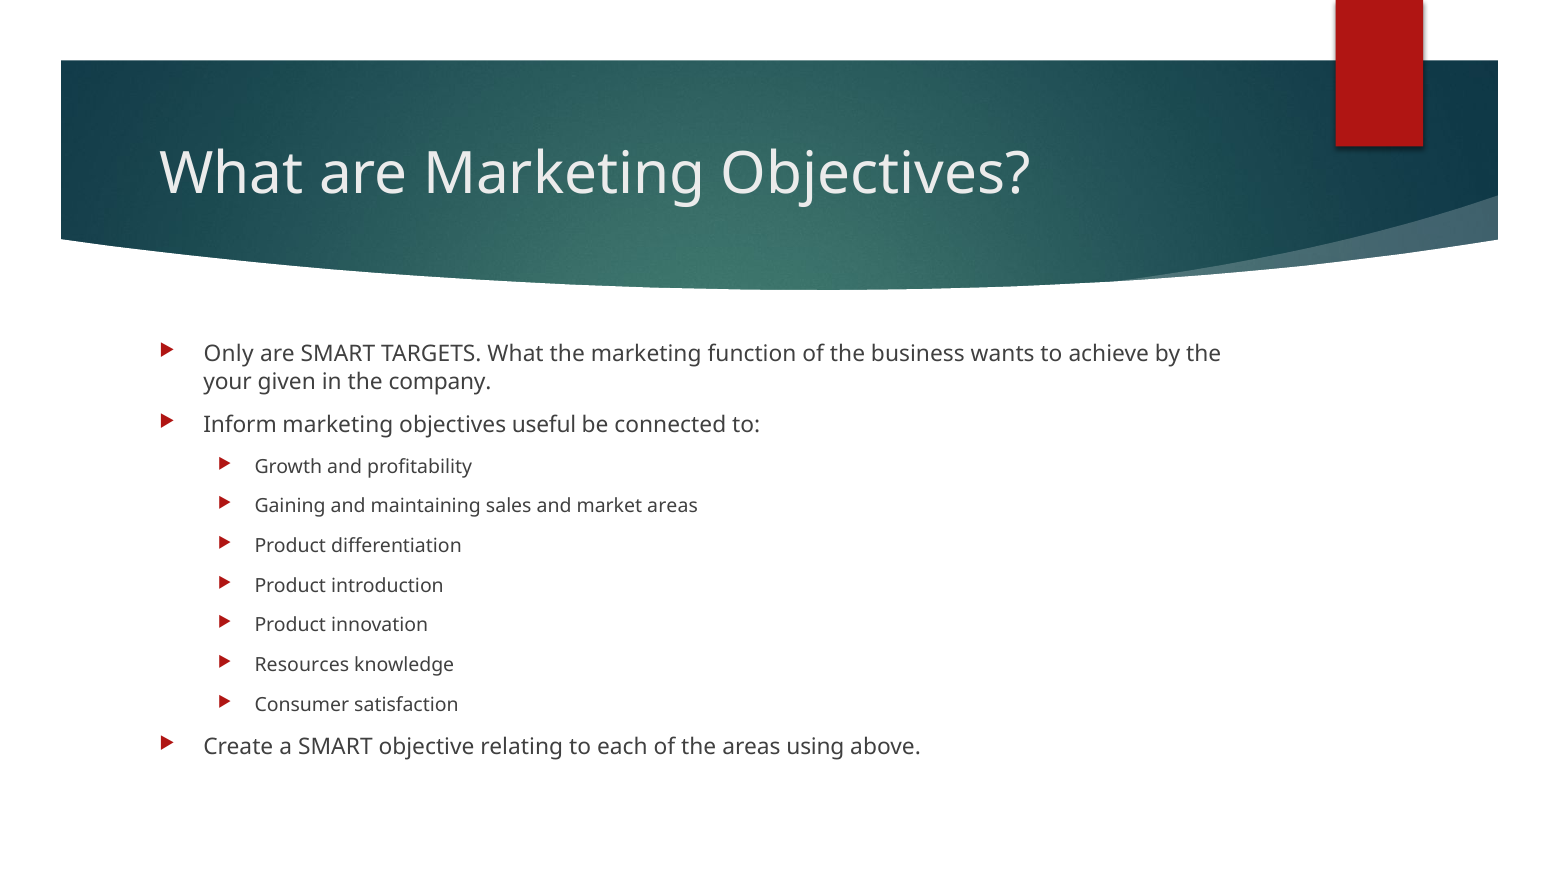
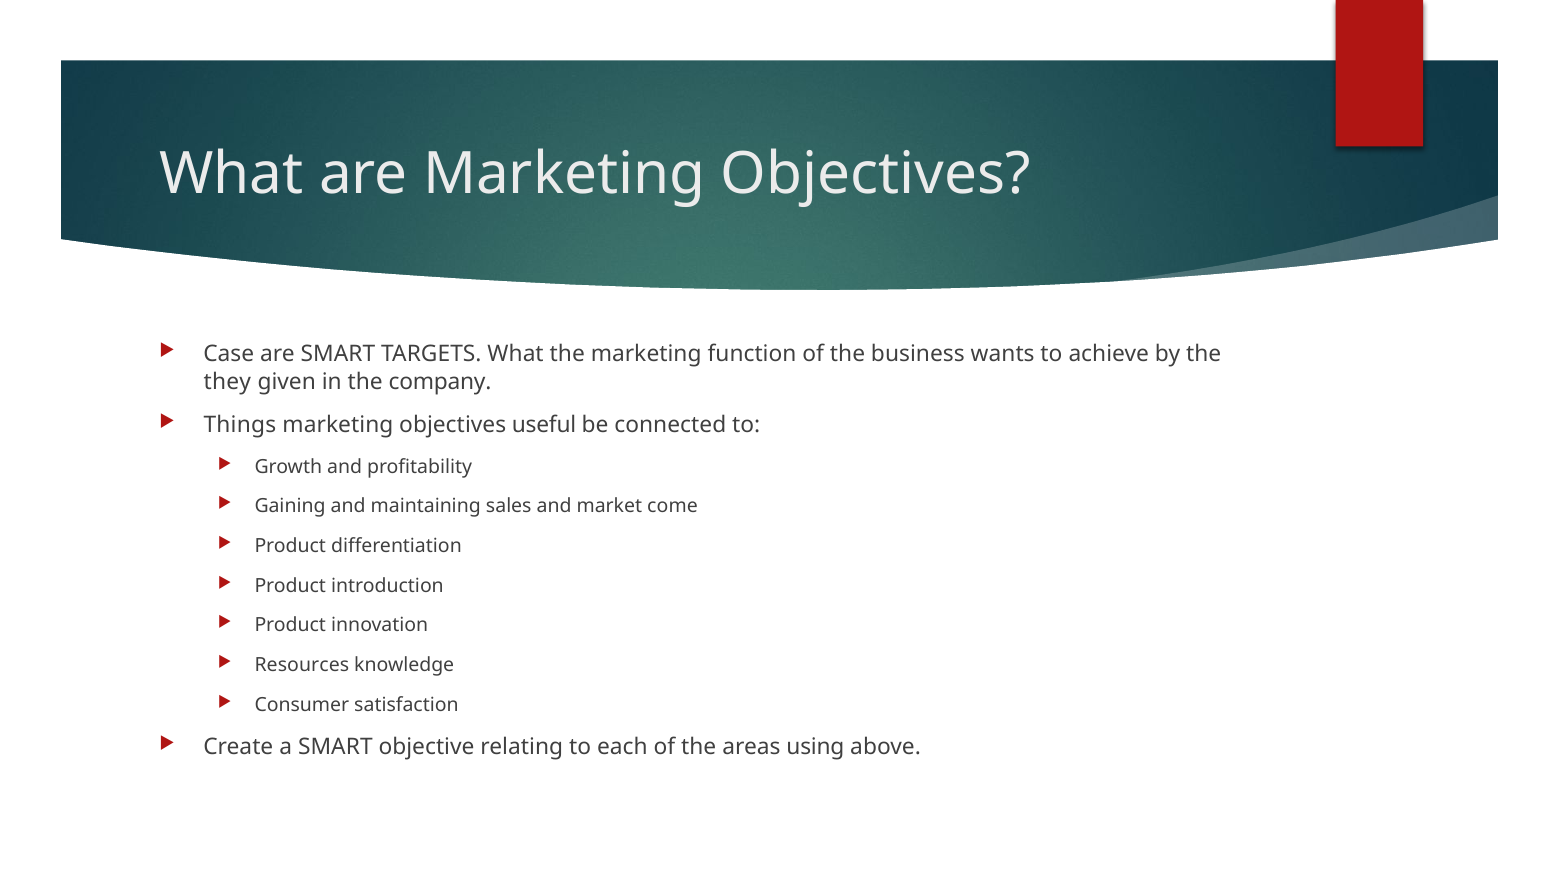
Only: Only -> Case (229, 354)
your: your -> they (227, 382)
Inform: Inform -> Things (240, 425)
market areas: areas -> come (673, 506)
